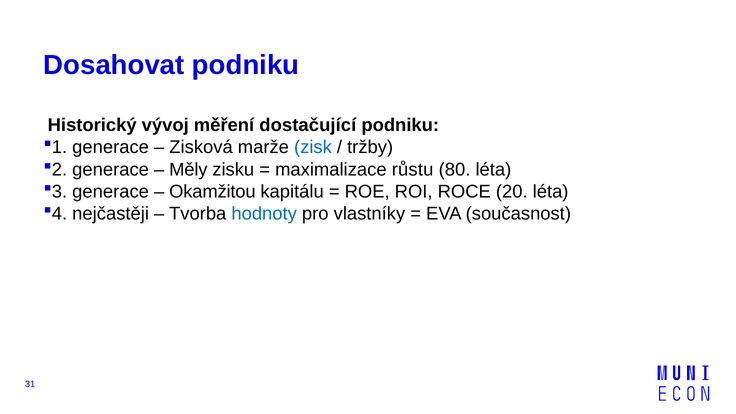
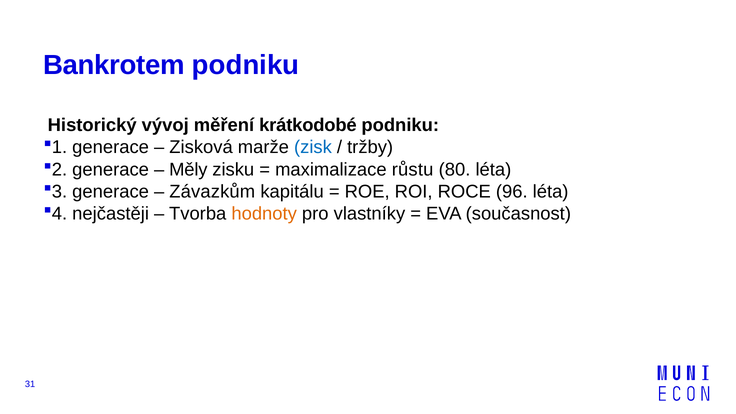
Dosahovat: Dosahovat -> Bankrotem (114, 65)
dostačující: dostačující -> krátkodobé (308, 125)
Okamžitou: Okamžitou -> Závazkům (212, 192)
20: 20 -> 96 (512, 192)
hodnoty colour: blue -> orange (264, 214)
